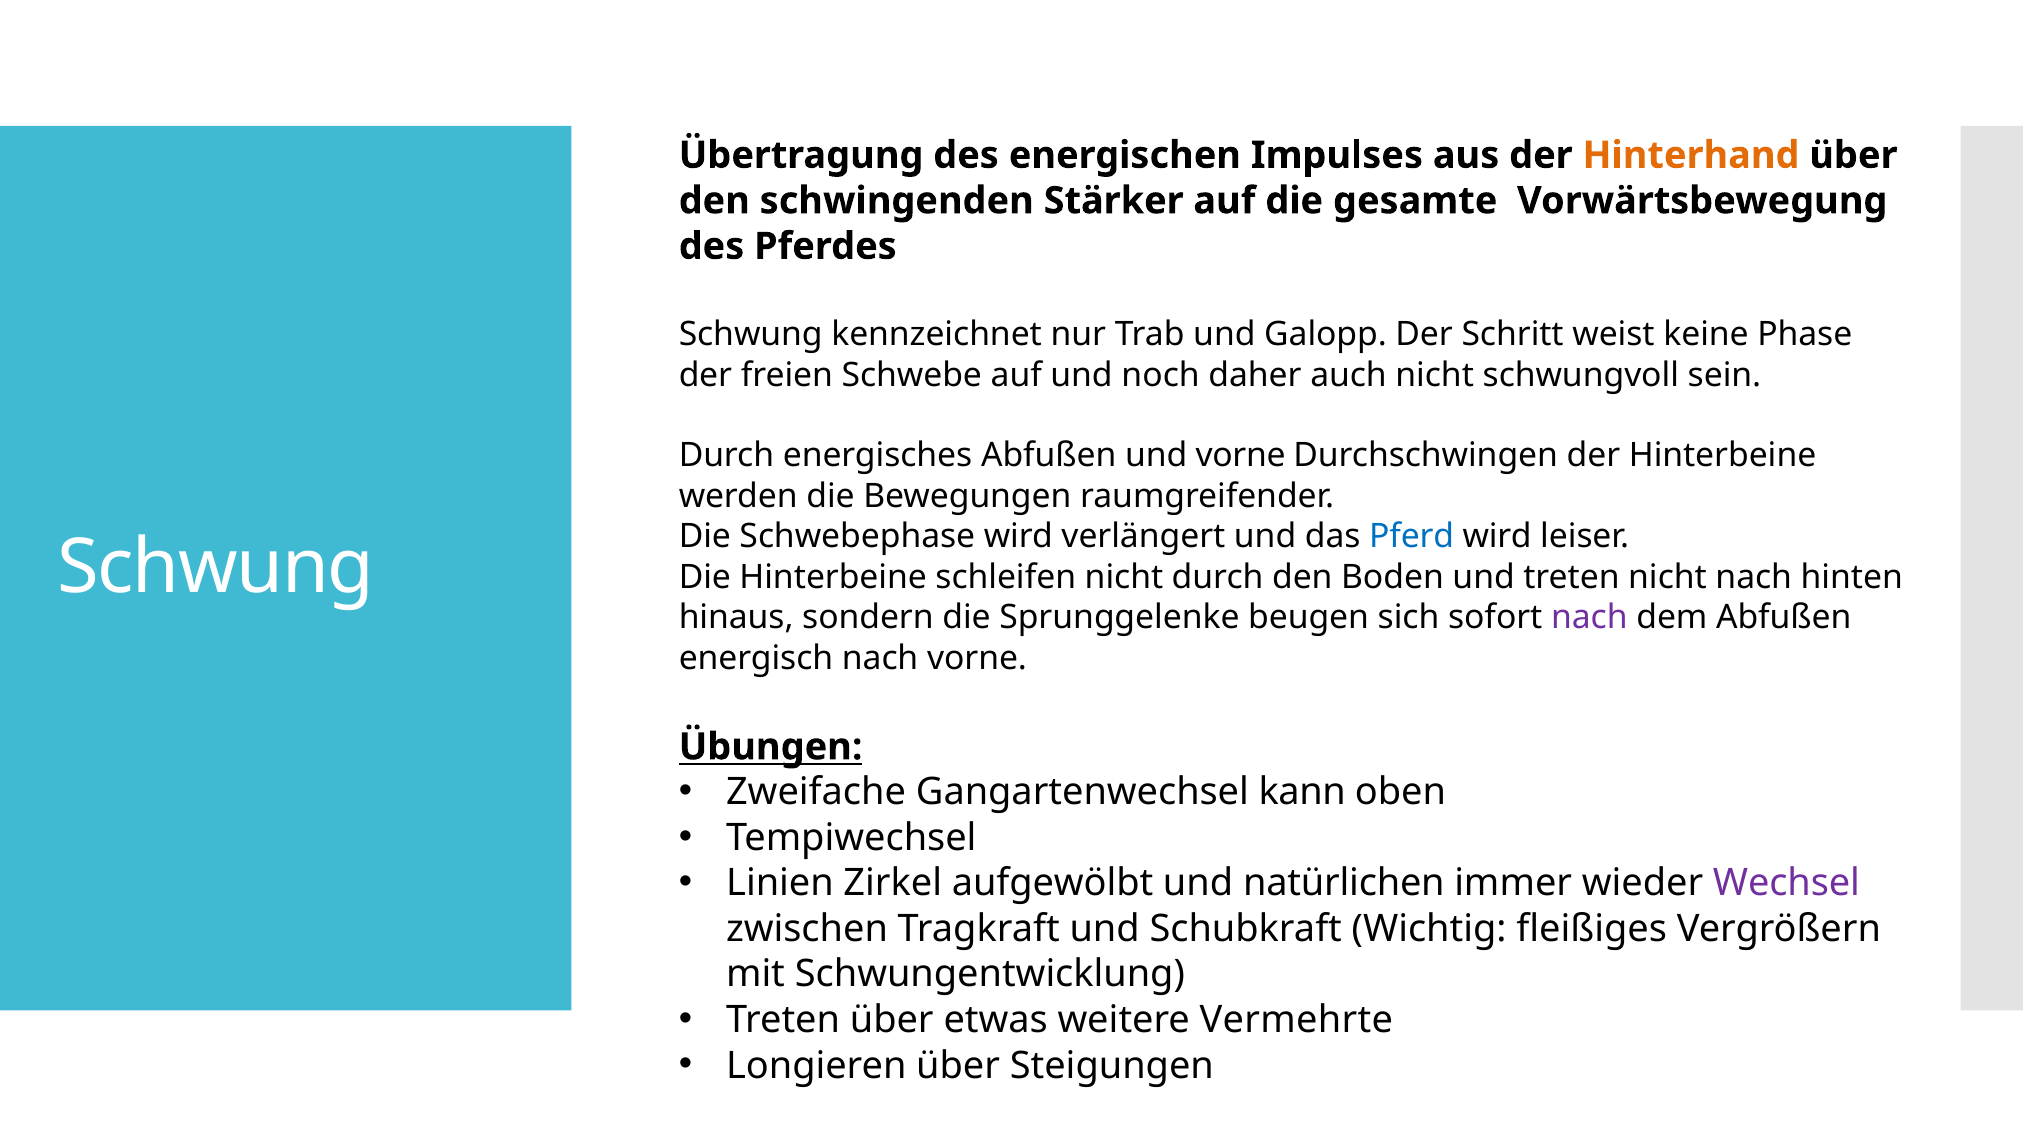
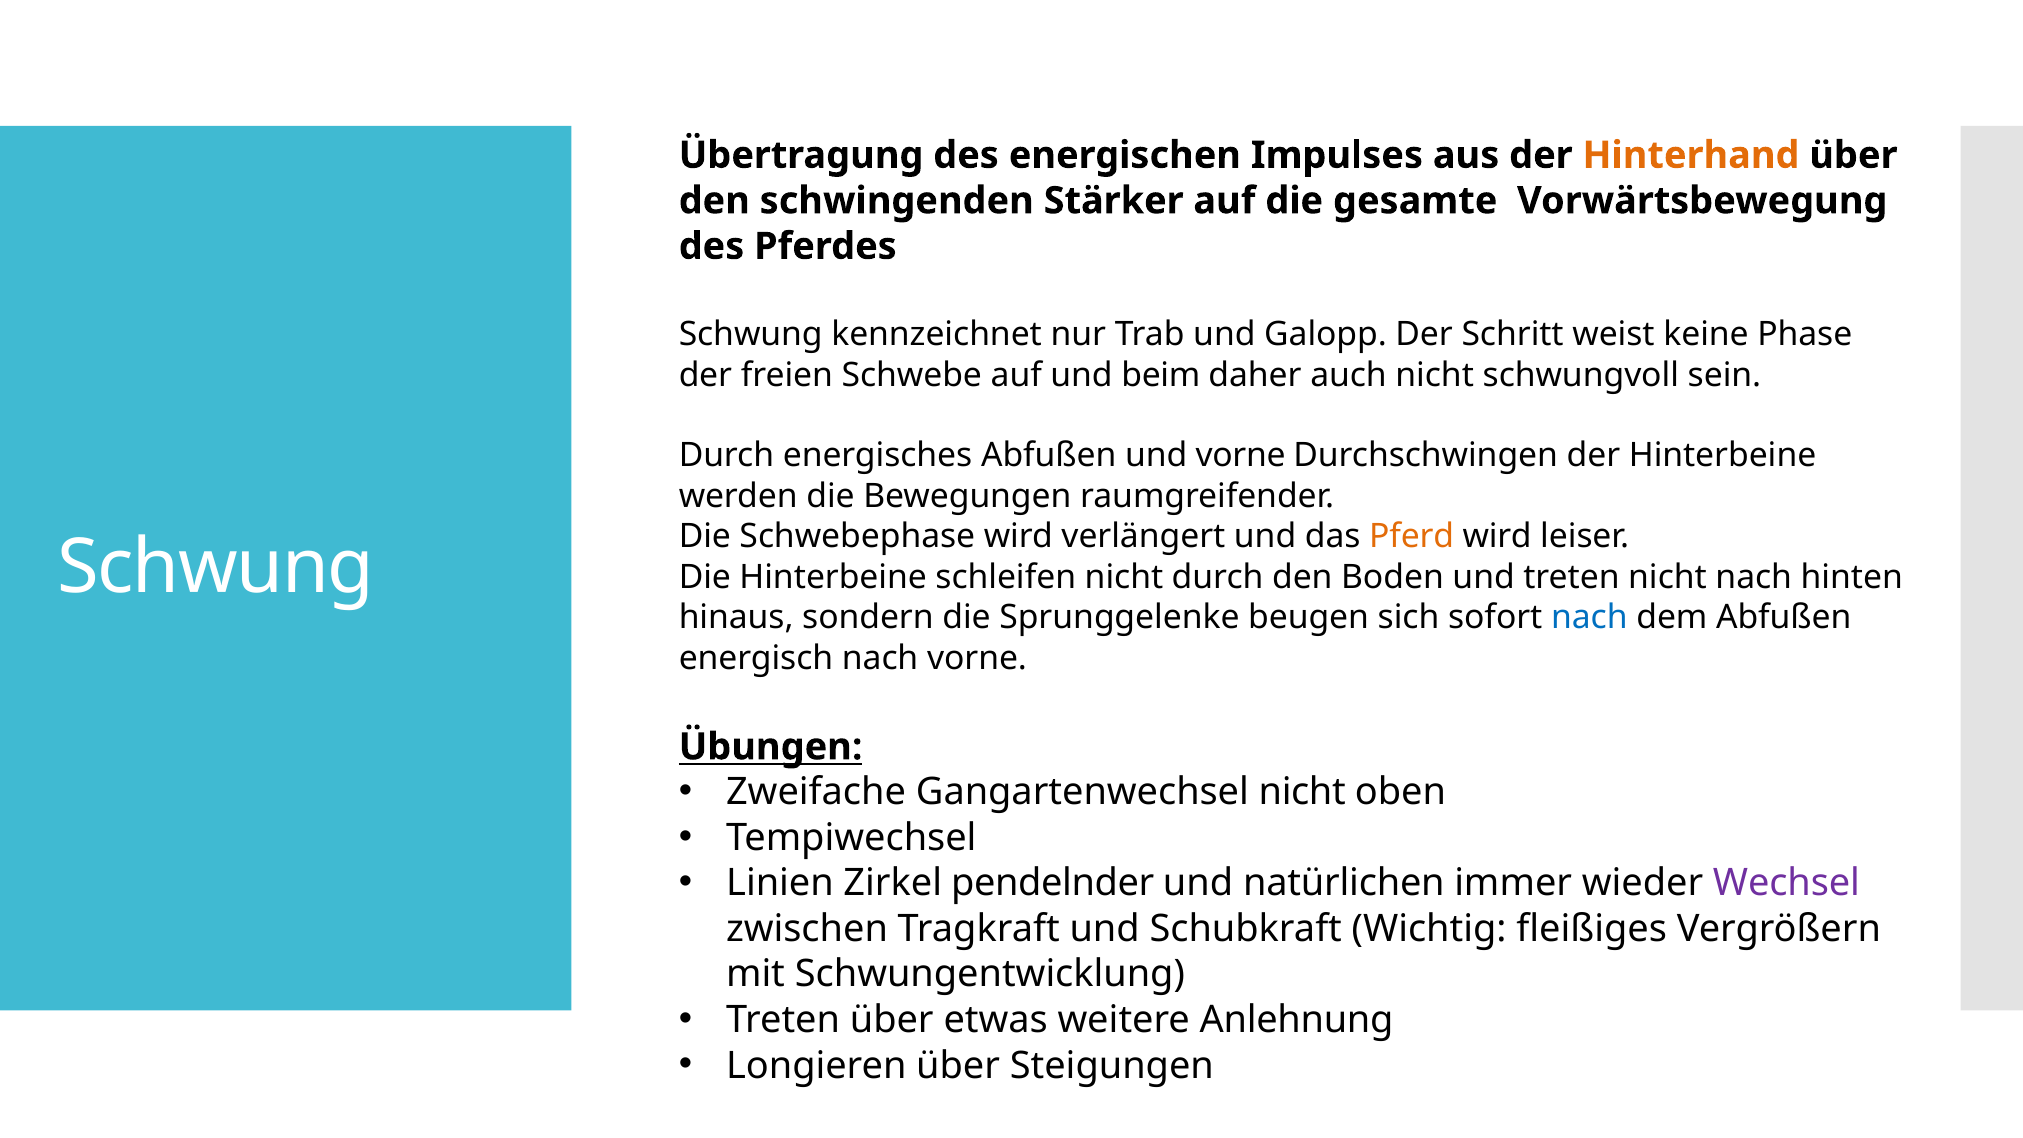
noch: noch -> beim (1161, 375)
Pferd colour: blue -> orange (1412, 537)
nach colour: purple -> blue (1589, 618)
Gangartenwechsel kann: kann -> nicht (1302, 792)
aufgewölbt: aufgewölbt -> pendelnder (1053, 883)
Vermehrte: Vermehrte -> Anlehnung (1297, 1020)
